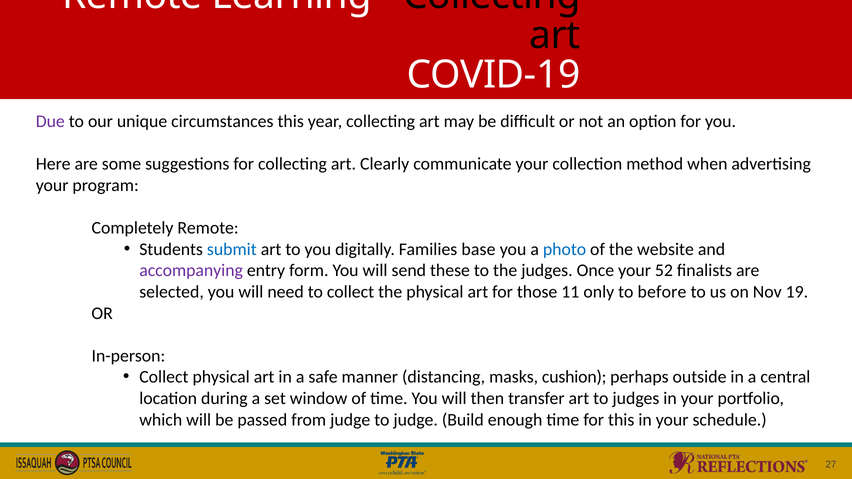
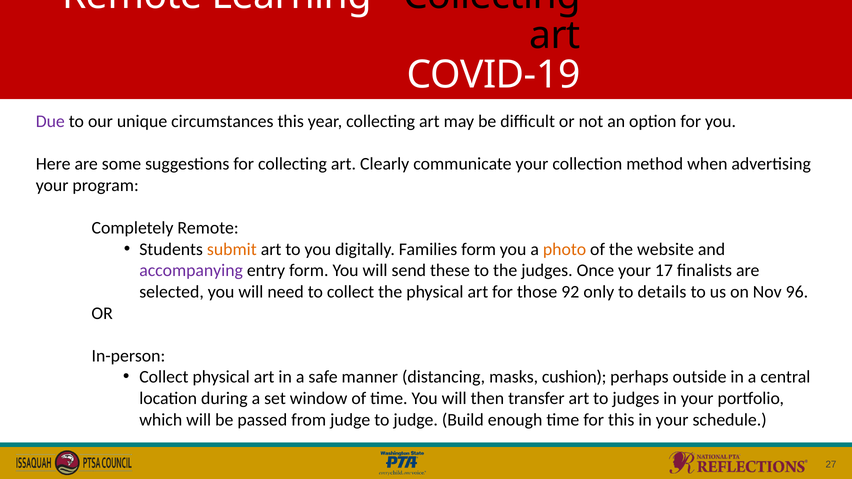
submit colour: blue -> orange (232, 249)
Families base: base -> form (479, 249)
photo colour: blue -> orange (565, 249)
52: 52 -> 17 (664, 271)
11: 11 -> 92 (570, 292)
before: before -> details (662, 292)
19: 19 -> 96 (797, 292)
